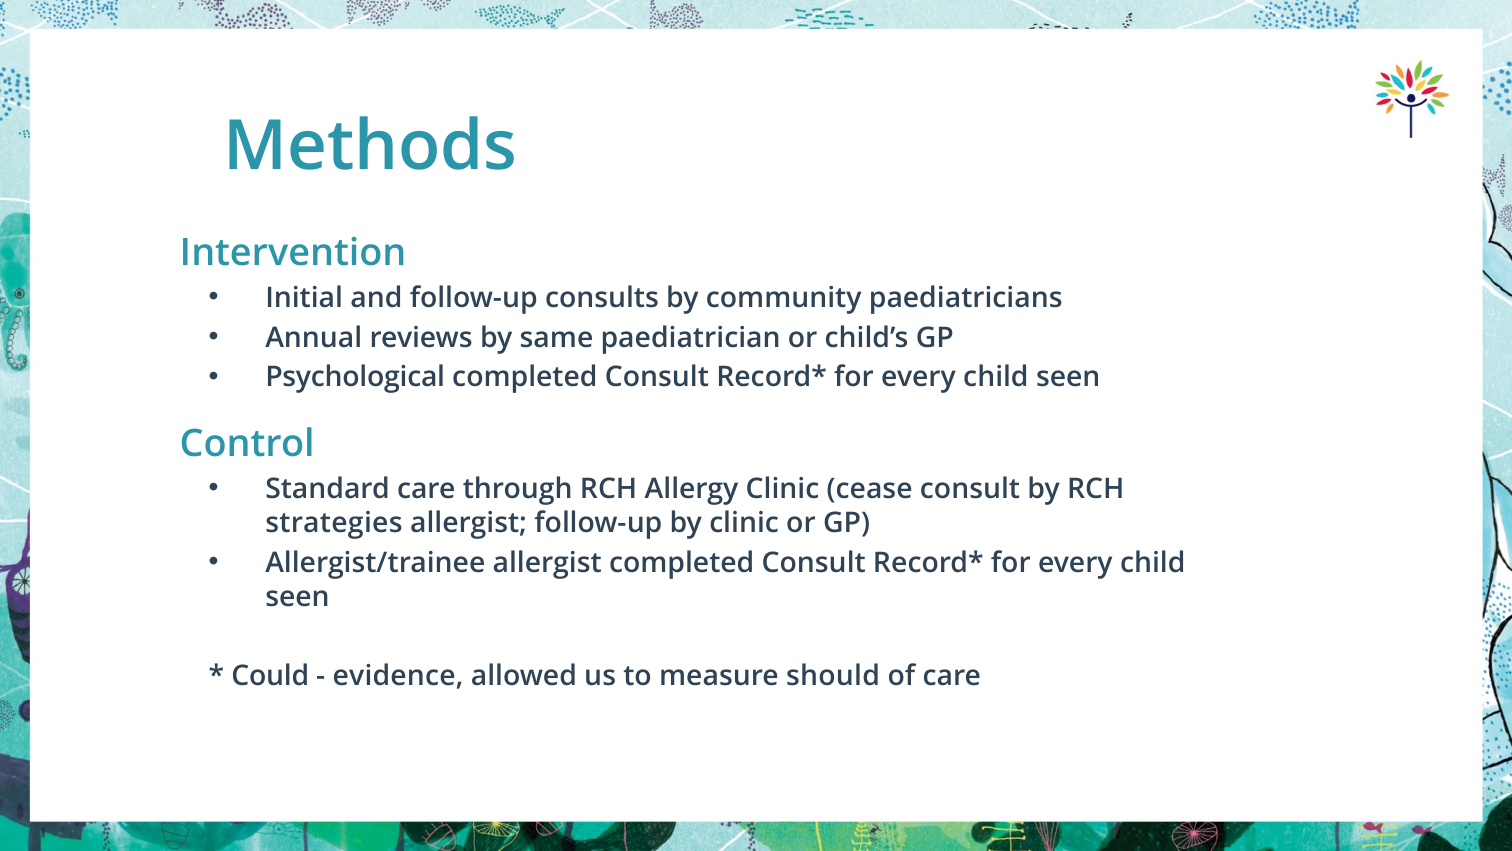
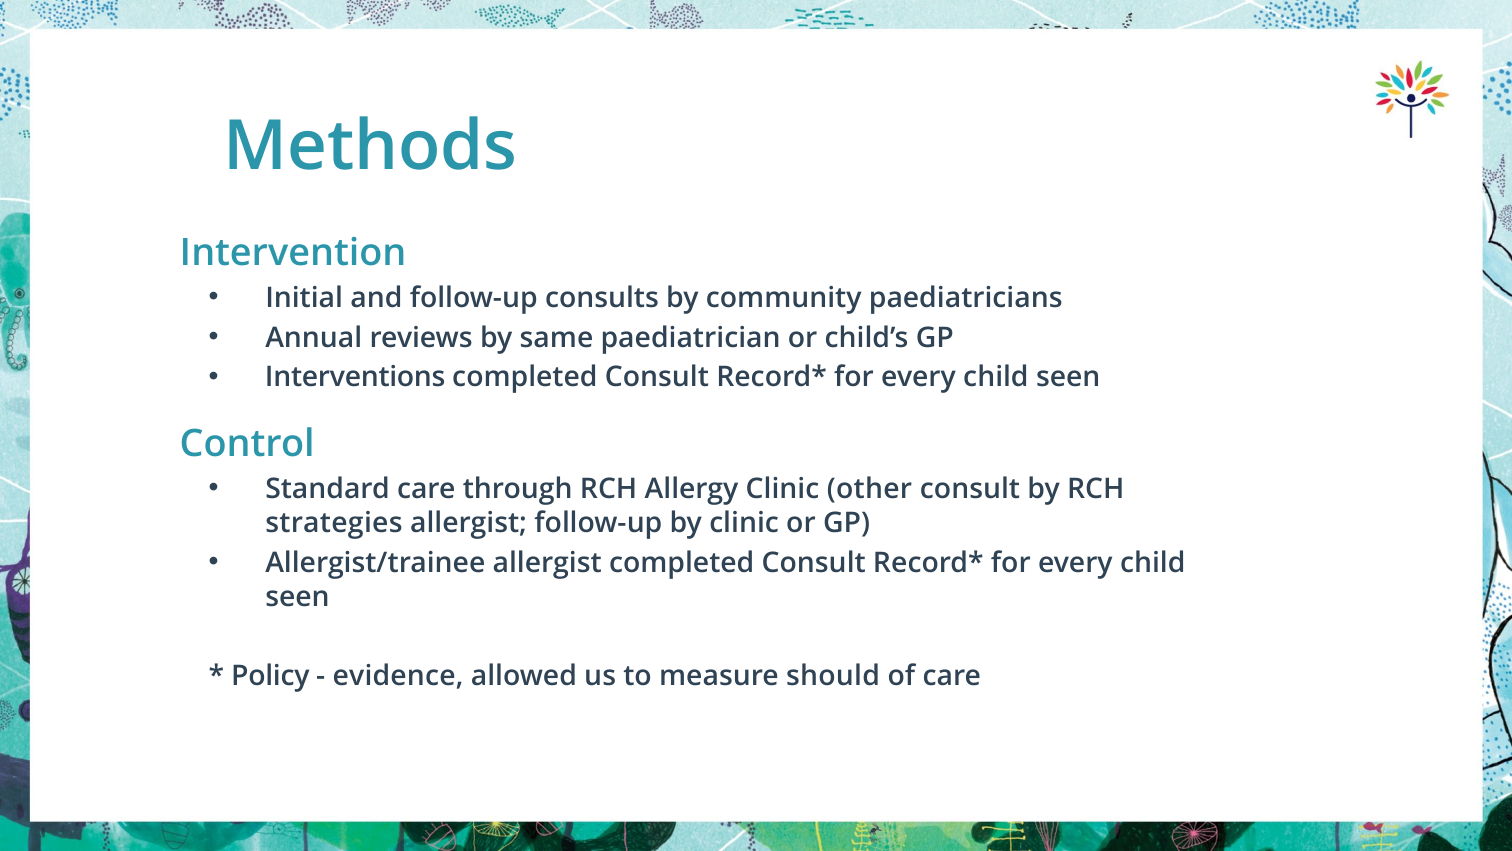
Psychological: Psychological -> Interventions (355, 377)
cease: cease -> other (869, 489)
Could: Could -> Policy (270, 676)
